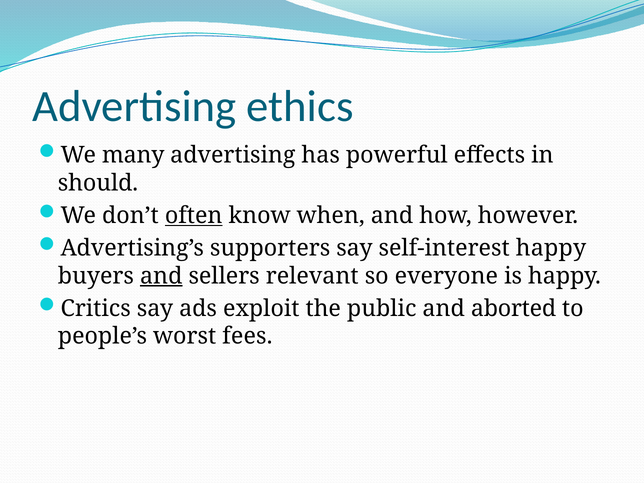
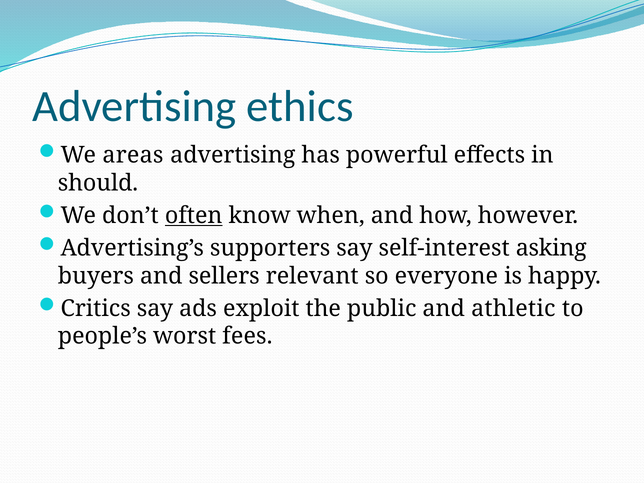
many: many -> areas (133, 155)
self-interest happy: happy -> asking (551, 248)
and underline: present -> none (161, 276)
aborted: aborted -> athletic (513, 308)
